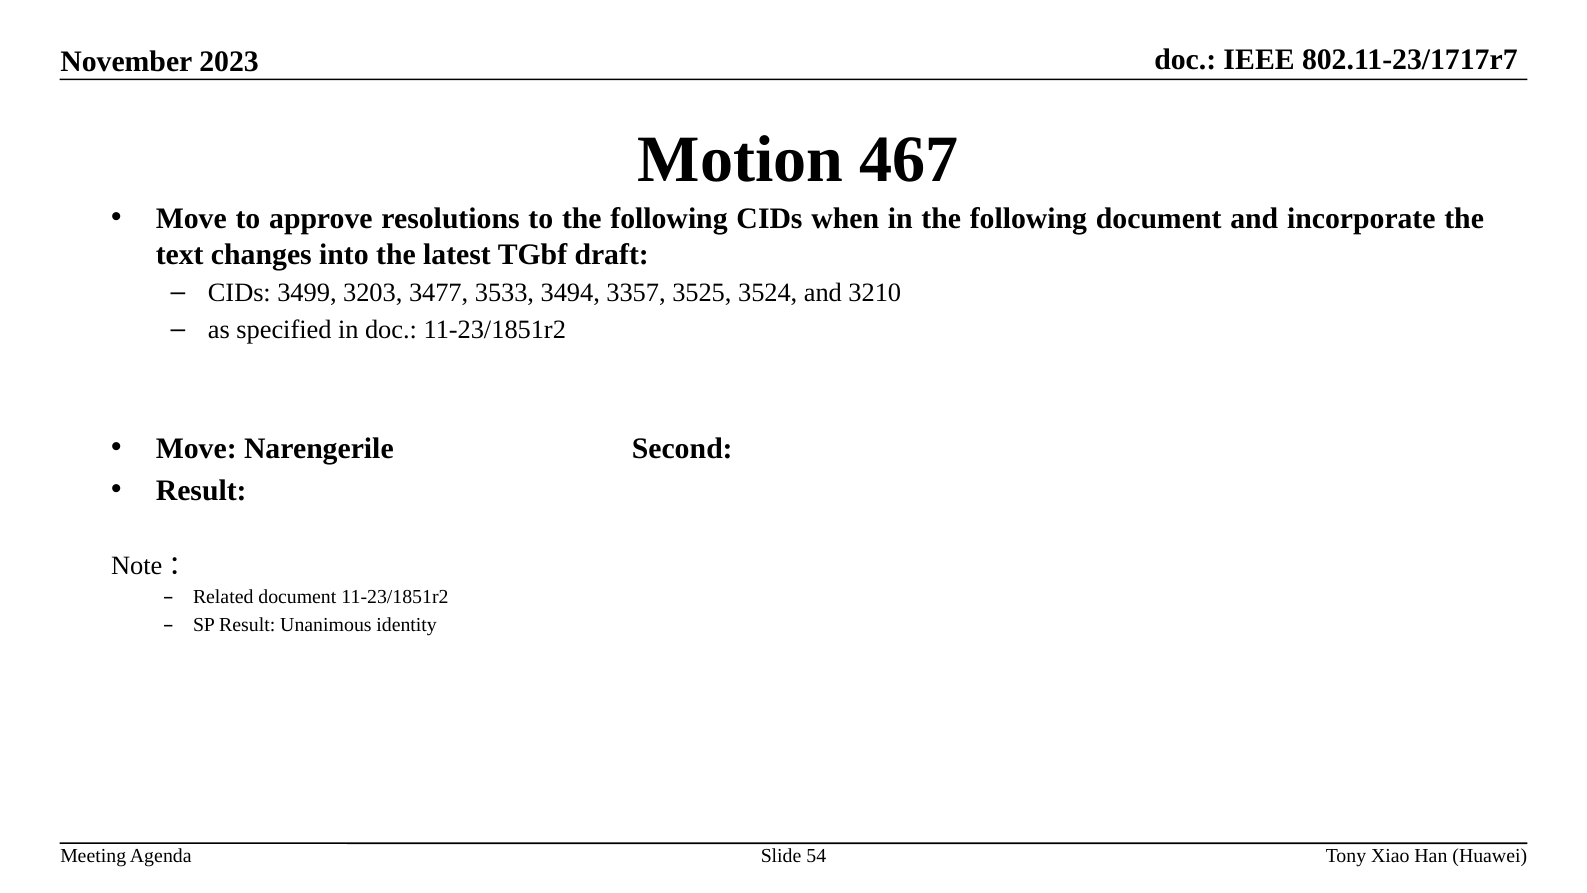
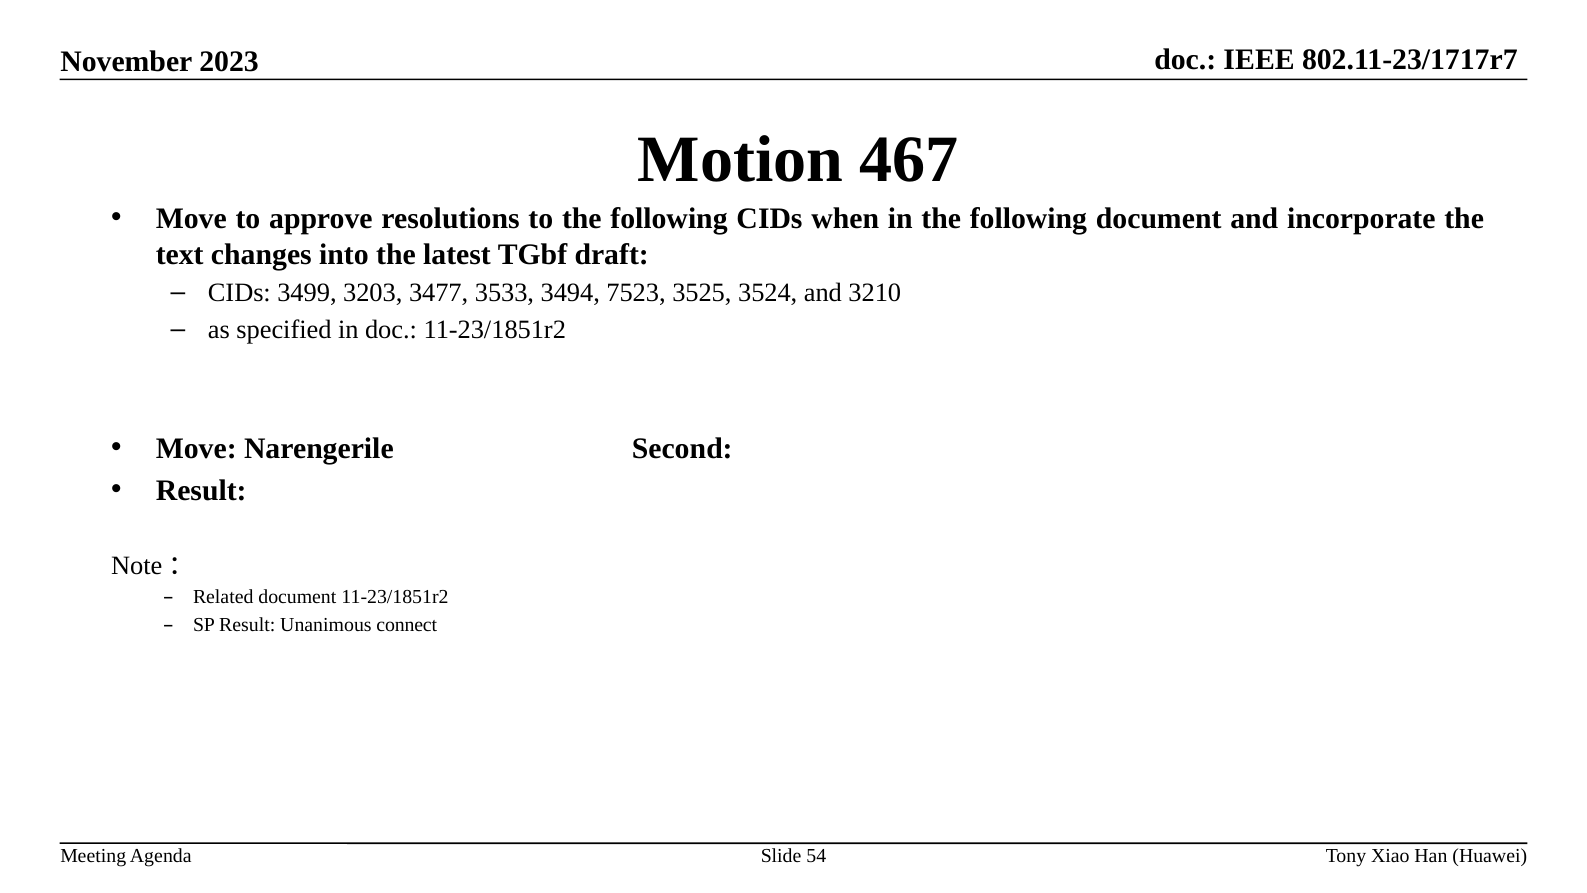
3357: 3357 -> 7523 (636, 293)
identity: identity -> connect (407, 625)
